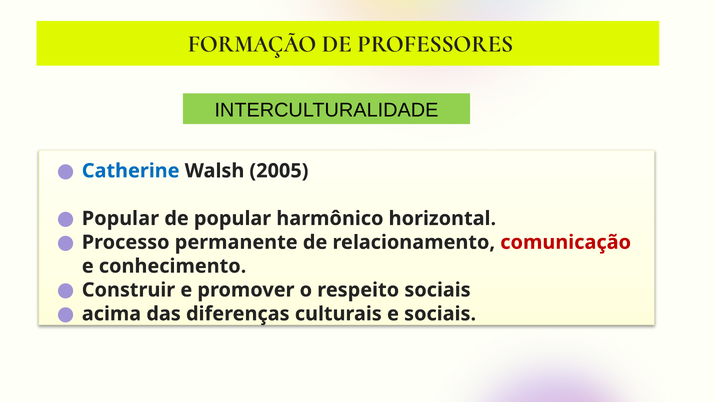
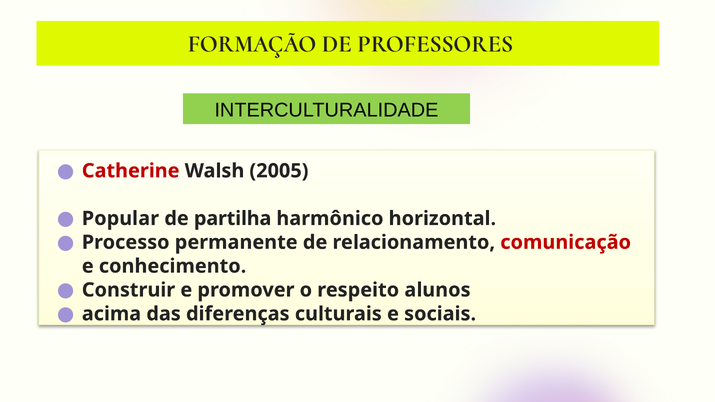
Catherine colour: blue -> red (131, 171)
de popular: popular -> partilha (233, 219)
respeito sociais: sociais -> alunos (437, 290)
